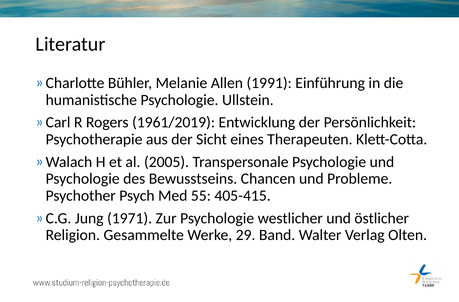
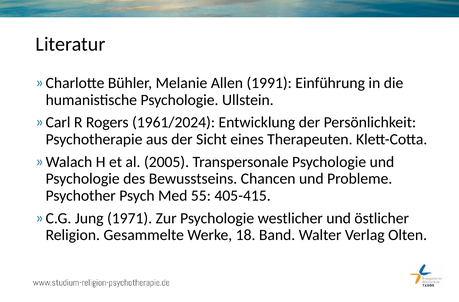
1961/2019: 1961/2019 -> 1961/2024 (174, 122)
29: 29 -> 18 (246, 235)
